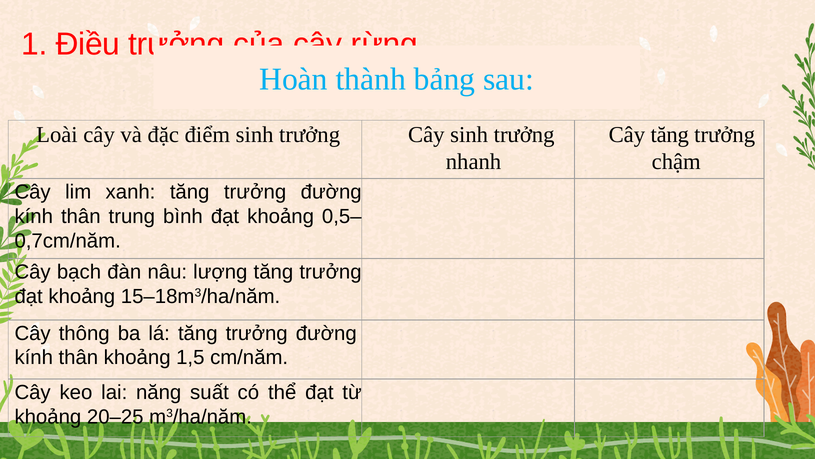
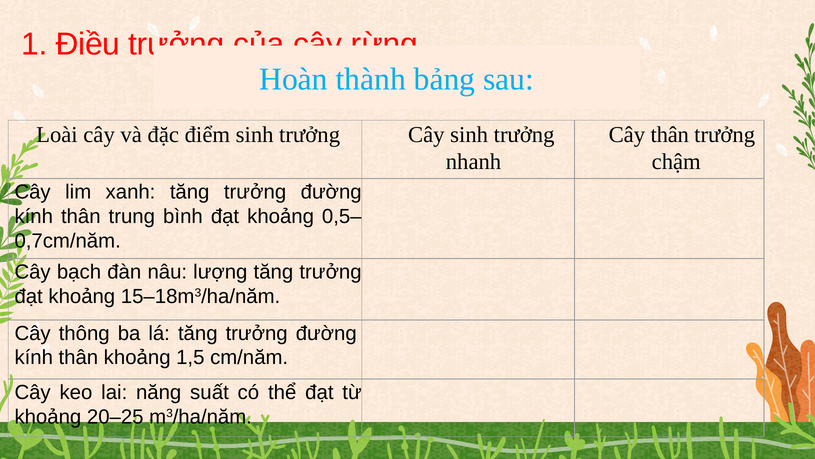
Cây tăng: tăng -> thân (670, 135)
